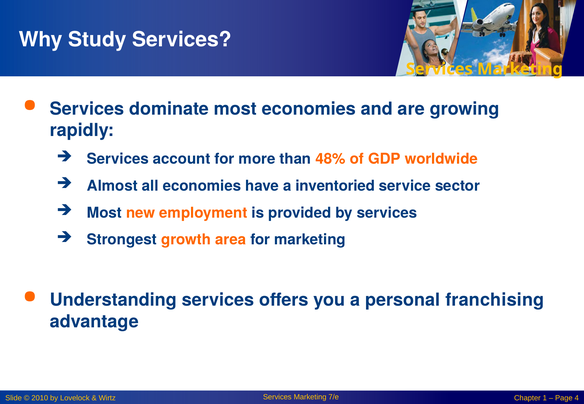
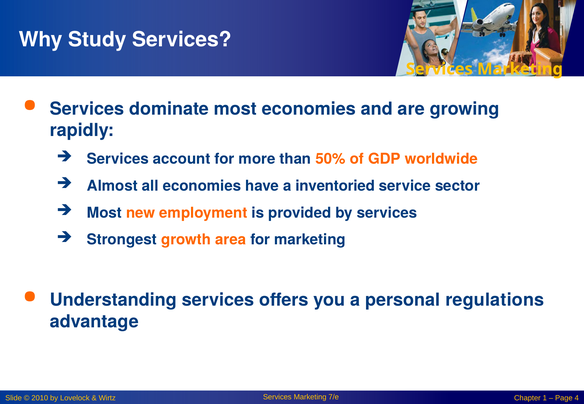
48%: 48% -> 50% (331, 159)
franchising: franchising -> regulations (495, 300)
